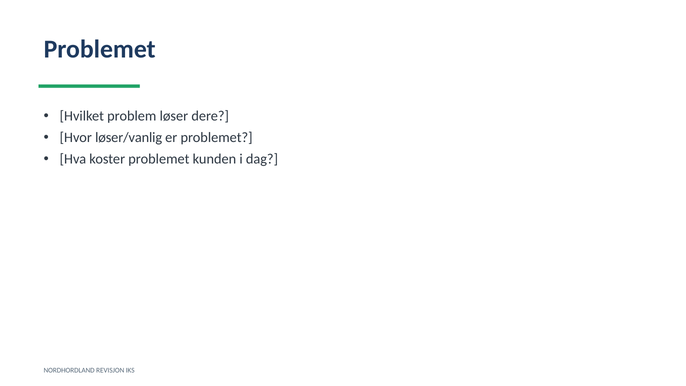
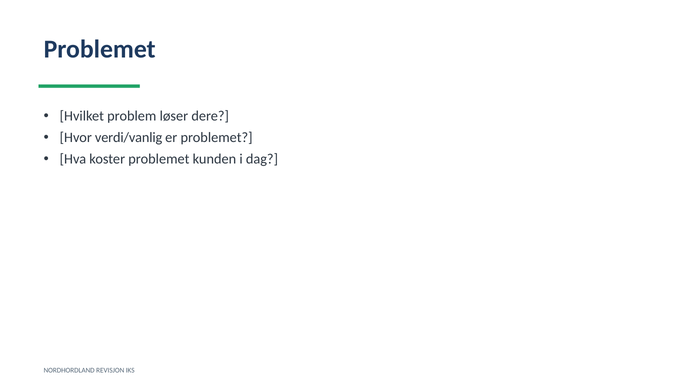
løser/vanlig: løser/vanlig -> verdi/vanlig (129, 138)
